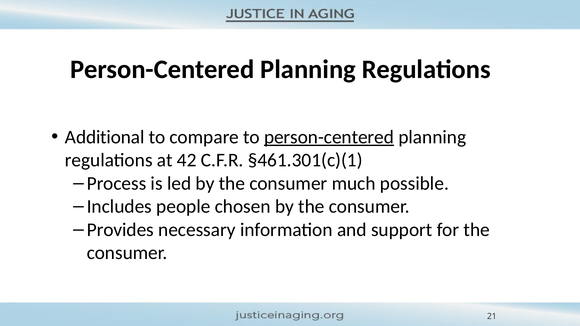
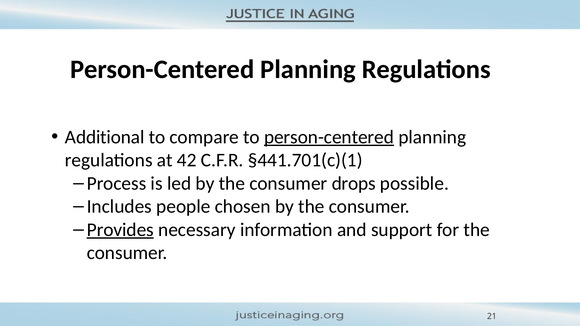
§461.301(c)(1: §461.301(c)(1 -> §441.701(c)(1 (305, 160)
much: much -> drops (354, 183)
Provides underline: none -> present (120, 230)
